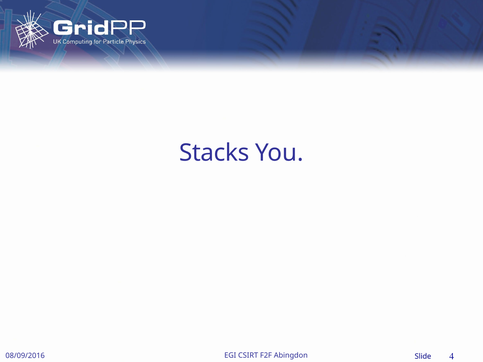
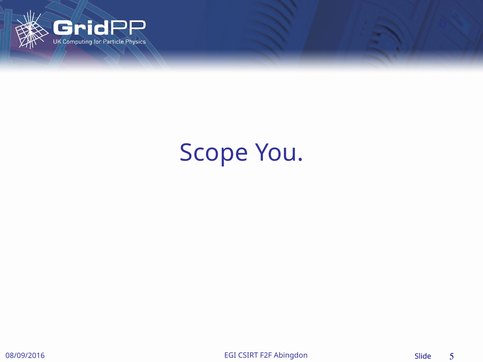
Stacks: Stacks -> Scope (214, 153)
4: 4 -> 5 (452, 357)
